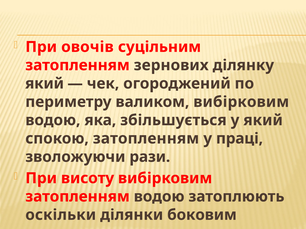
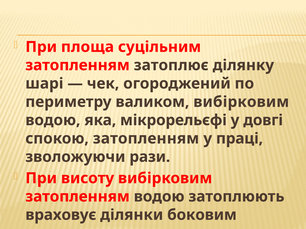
овочів: овочів -> площа (87, 47)
зернових: зернових -> затоплює (171, 65)
який: який -> шарі (44, 84)
збільшується: збільшується -> мікрорельєфі (173, 120)
у який: який -> довгі (263, 120)
оскільки: оскільки -> враховує (61, 215)
